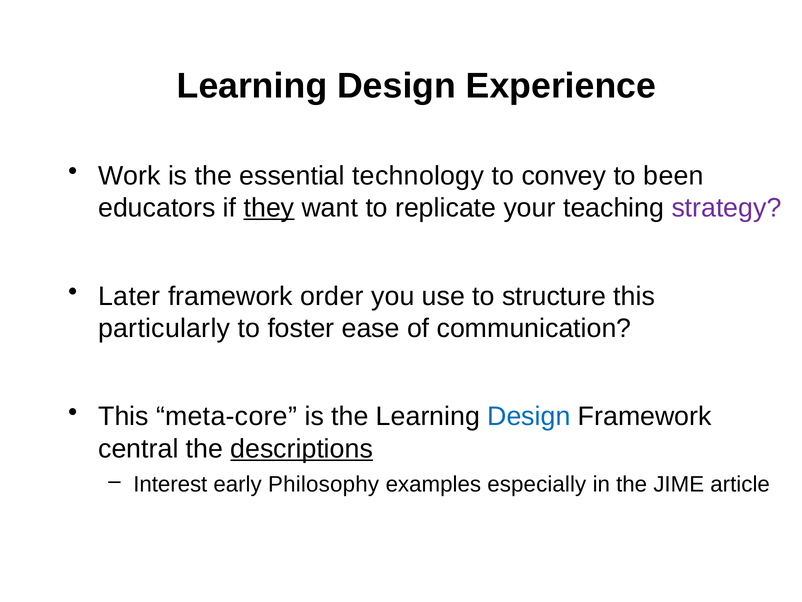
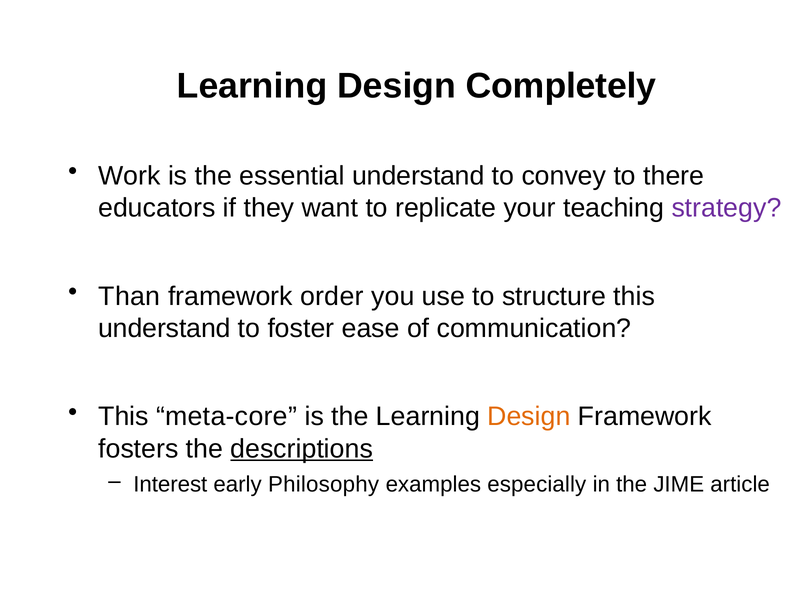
Experience: Experience -> Completely (561, 86)
essential technology: technology -> understand (418, 176)
been: been -> there (674, 176)
they underline: present -> none (269, 208)
Later: Later -> Than (129, 296)
particularly: particularly -> understand (164, 328)
Design colour: blue -> orange (529, 416)
central: central -> fosters (138, 448)
